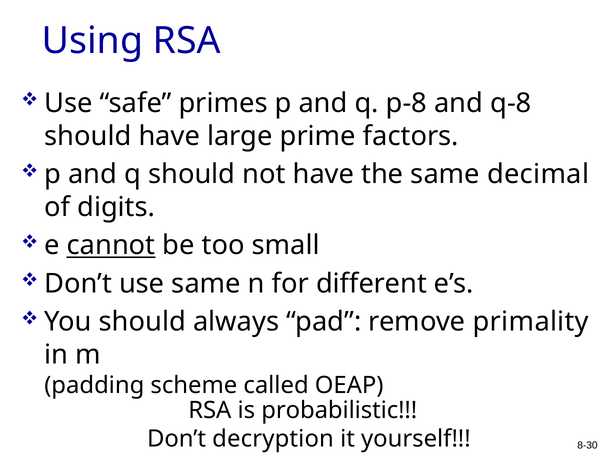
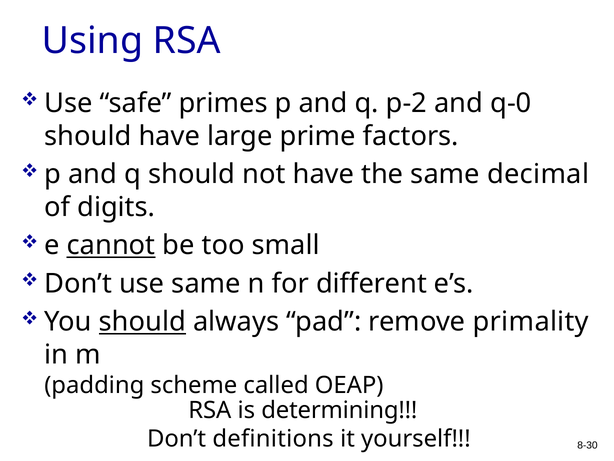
p-8: p-8 -> p-2 (406, 103)
q-8: q-8 -> q-0 (511, 103)
should underline: none -> present (142, 322)
probabilistic: probabilistic -> determining (339, 410)
decryption: decryption -> definitions (273, 439)
